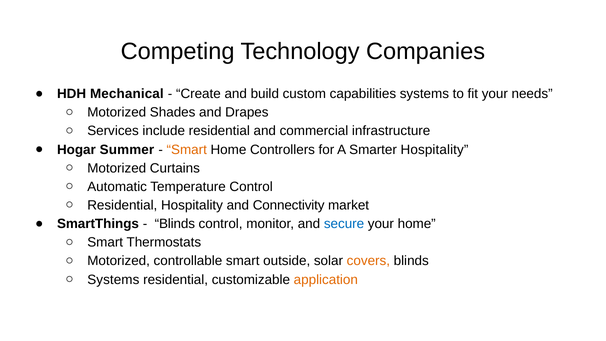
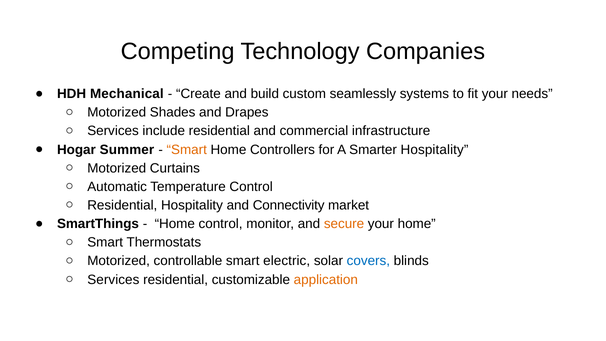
capabilities: capabilities -> seamlessly (363, 94)
Blinds: Blinds -> Home (175, 224)
secure colour: blue -> orange (344, 224)
outside: outside -> electric (287, 261)
covers colour: orange -> blue (368, 261)
Systems: Systems -> Services (113, 279)
